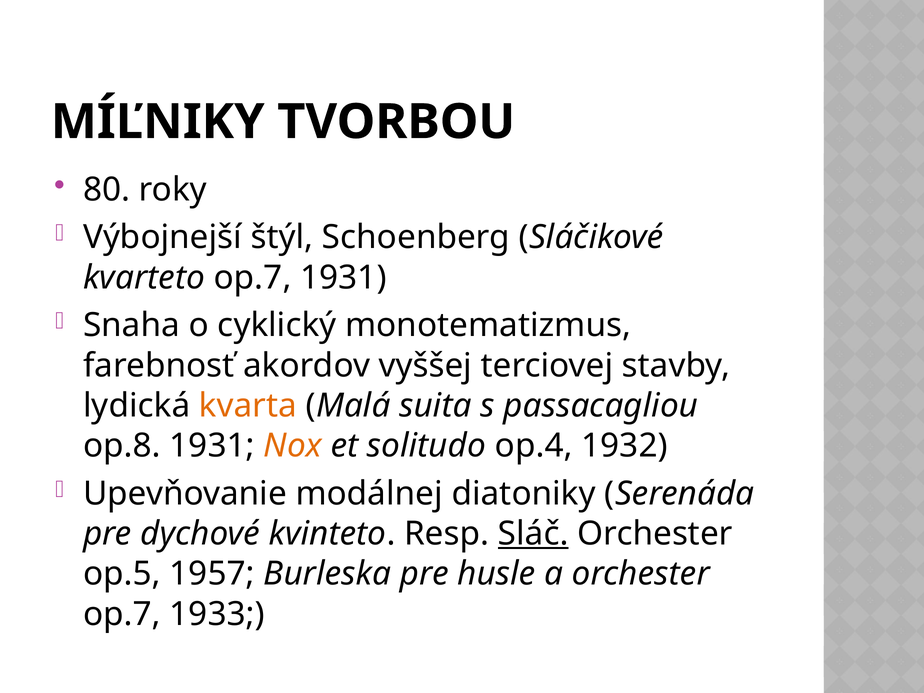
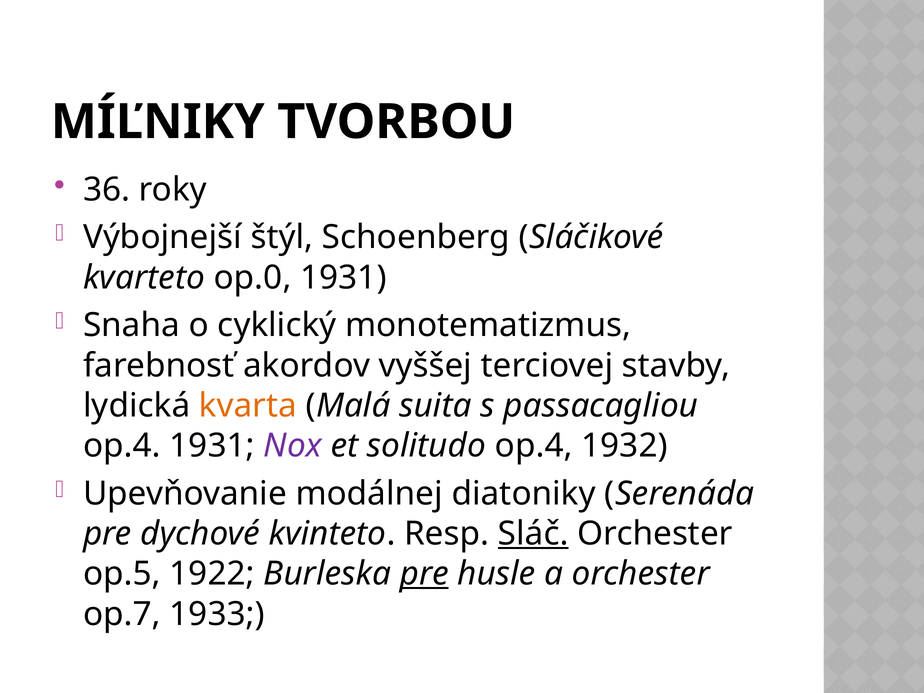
80: 80 -> 36 (107, 190)
kvarteto op.7: op.7 -> op.0 (253, 278)
op.8: op.8 -> op.4 (122, 446)
Nox colour: orange -> purple (293, 446)
1957: 1957 -> 1922 (212, 574)
pre underline: none -> present (424, 574)
